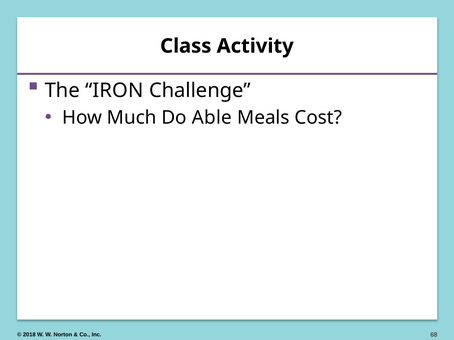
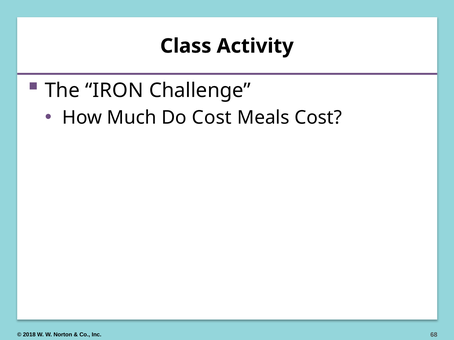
Do Able: Able -> Cost (212, 118)
